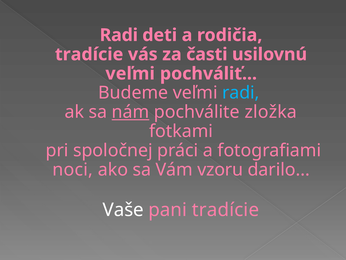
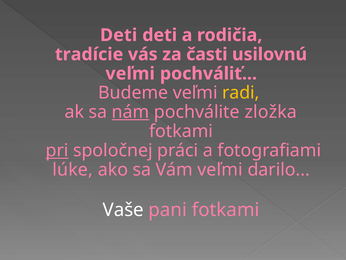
Radi: Radi -> Deti (119, 35)
radi colour: light blue -> yellow (241, 93)
pri underline: none -> present (57, 150)
noci: noci -> lúke (73, 169)
Vám vzoru: vzoru -> veľmi (220, 169)
pani tradície: tradície -> fotkami (226, 210)
